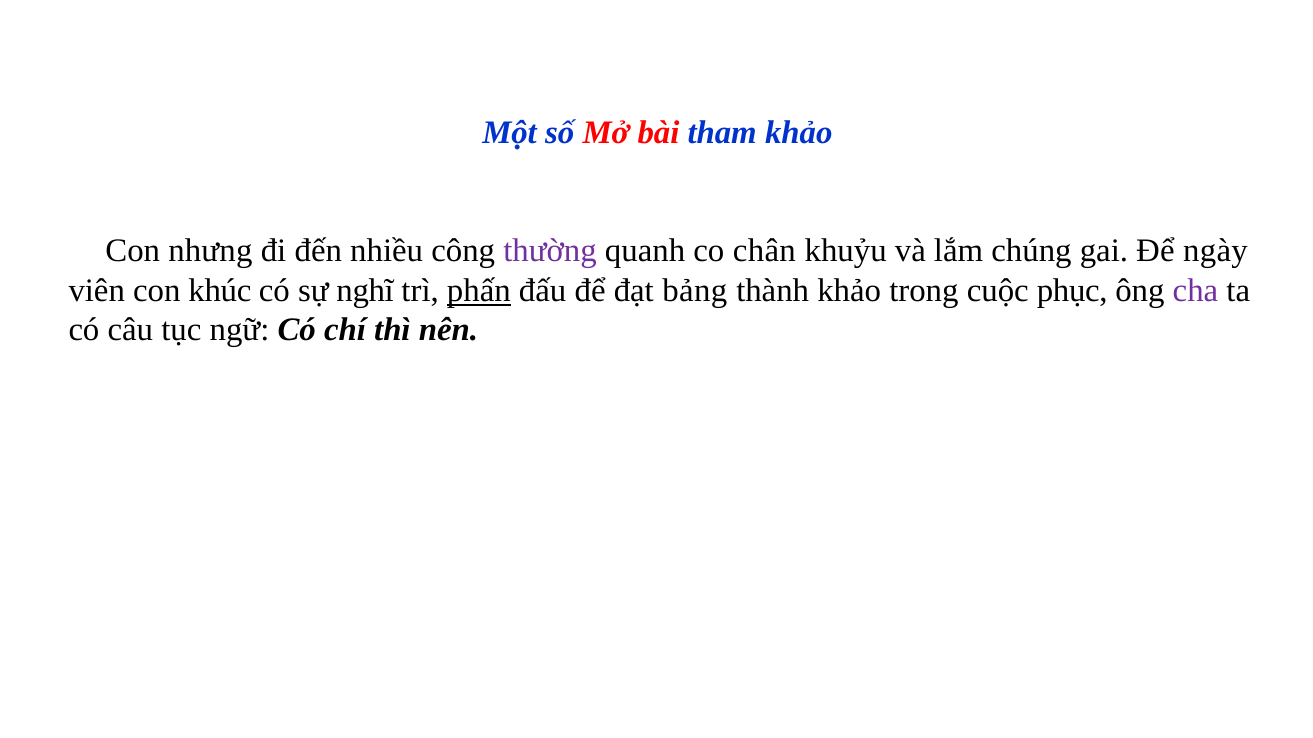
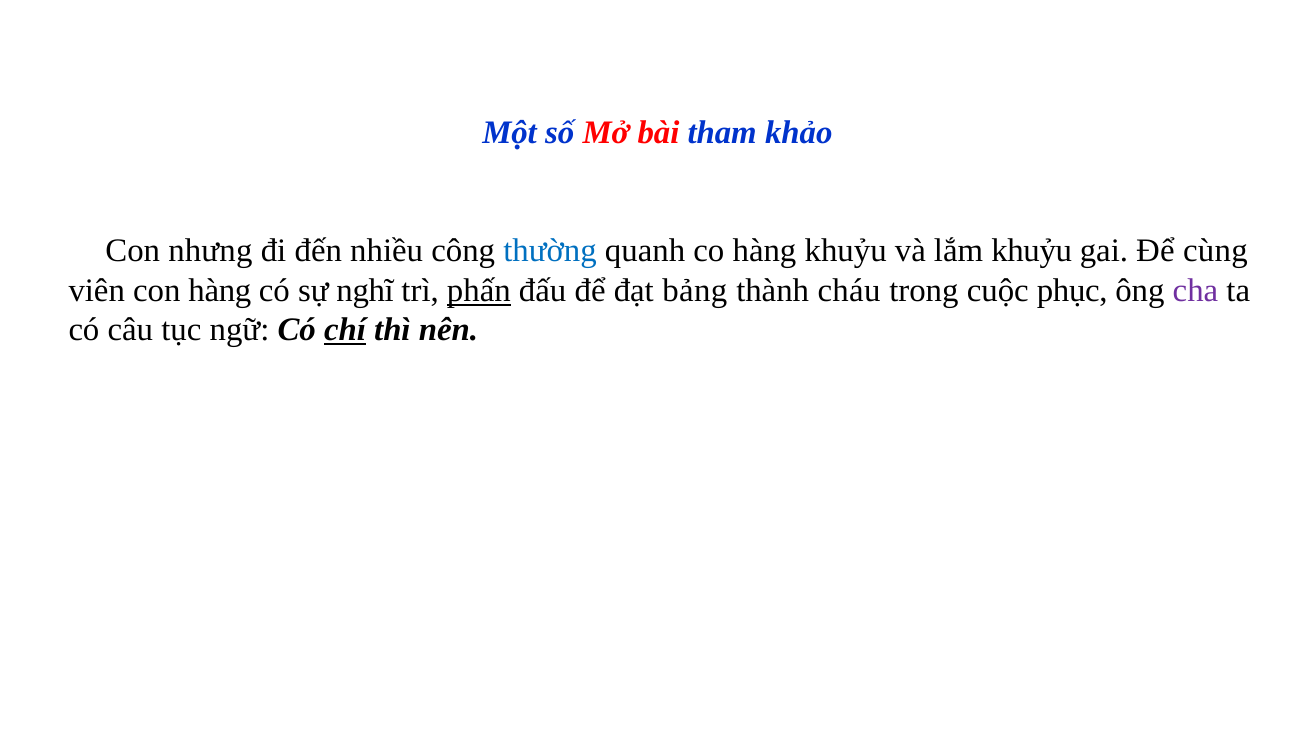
thường colour: purple -> blue (550, 251)
co chân: chân -> hàng (765, 251)
lắm chúng: chúng -> khuỷu (1032, 251)
ngày: ngày -> cùng (1215, 251)
con khúc: khúc -> hàng (220, 291)
thành khảo: khảo -> cháu (849, 291)
chí underline: none -> present (345, 330)
